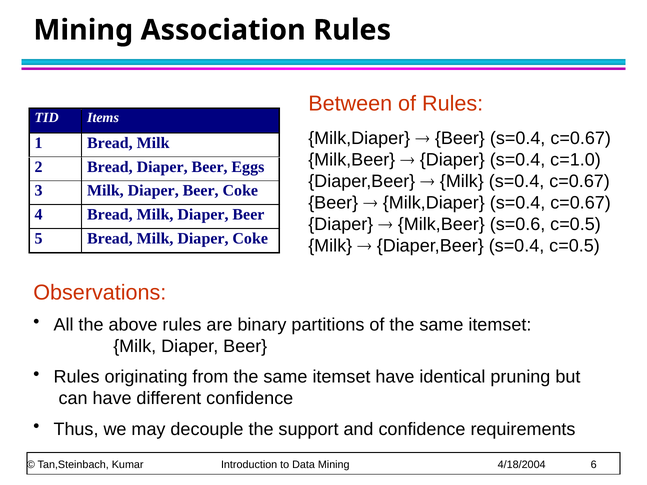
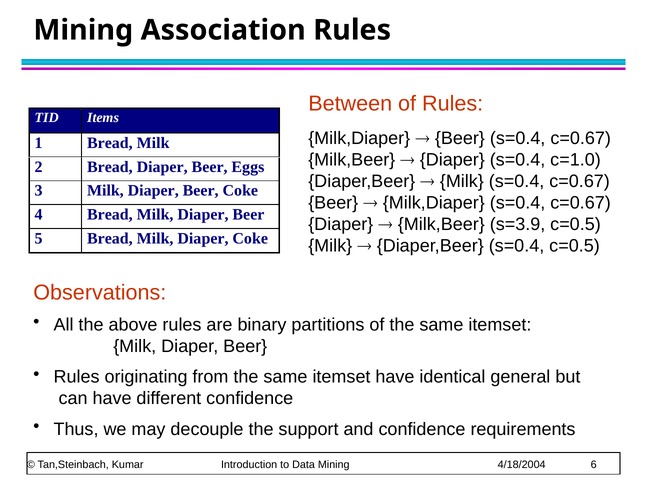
s=0.6: s=0.6 -> s=3.9 (518, 224)
pruning: pruning -> general (520, 377)
